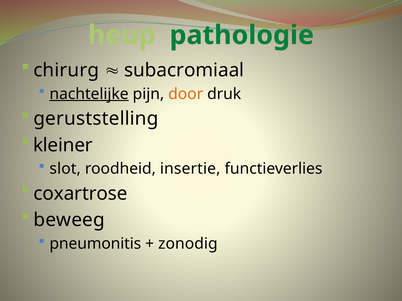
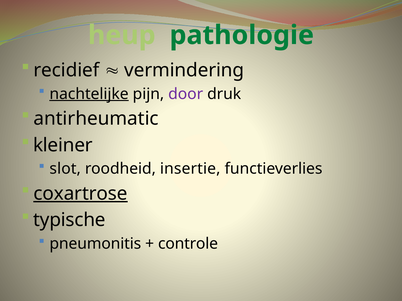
chirurg: chirurg -> recidief (66, 70)
subacromiaal: subacromiaal -> vermindering (184, 70)
door colour: orange -> purple (186, 94)
geruststelling: geruststelling -> antirheumatic (96, 119)
coxartrose underline: none -> present (81, 194)
beweeg: beweeg -> typische (69, 220)
zonodig: zonodig -> controle (188, 244)
